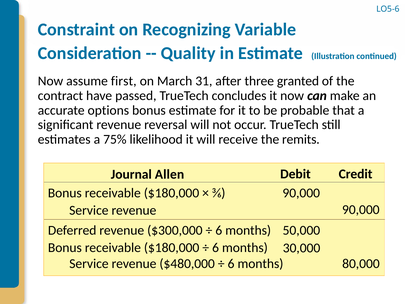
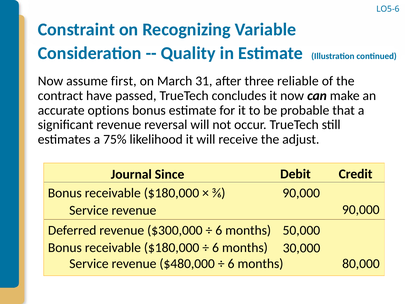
granted: granted -> reliable (298, 81)
remits: remits -> adjust (301, 139)
Allen: Allen -> Since (170, 174)
